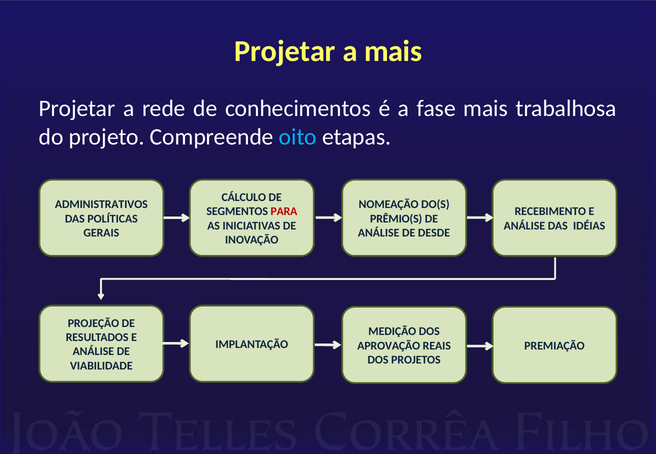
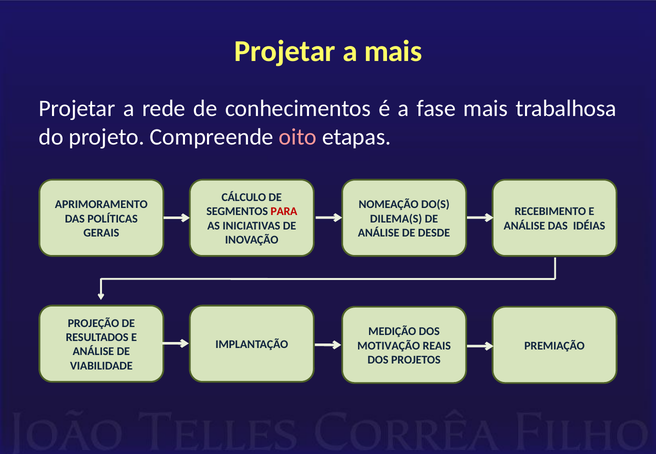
oito colour: light blue -> pink (298, 137)
ADMINISTRATIVOS: ADMINISTRATIVOS -> APRIMORAMENTO (101, 205)
PRÊMIO(S: PRÊMIO(S -> DILEMA(S (396, 219)
APROVAÇÃO: APROVAÇÃO -> MOTIVAÇÃO (389, 346)
